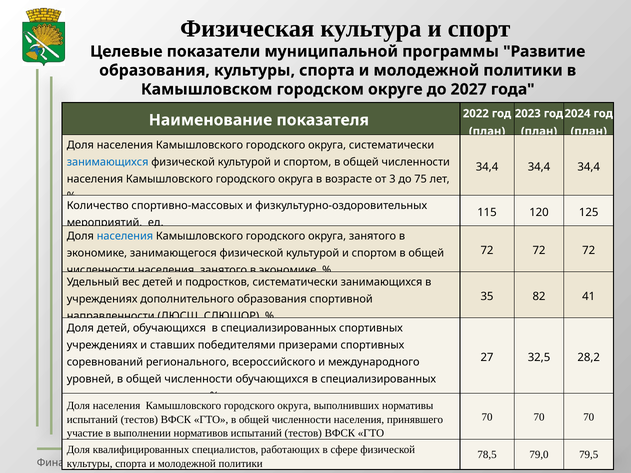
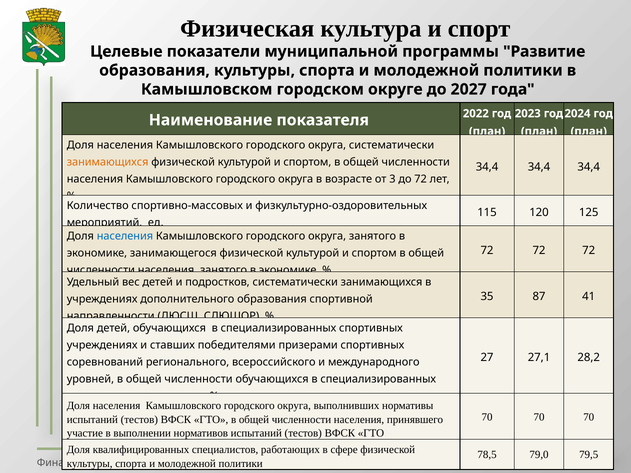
занимающихся colour: blue -> orange (108, 162)
до 75: 75 -> 72 (421, 179)
82: 82 -> 87 (539, 297)
32,5: 32,5 -> 27,1 (539, 357)
